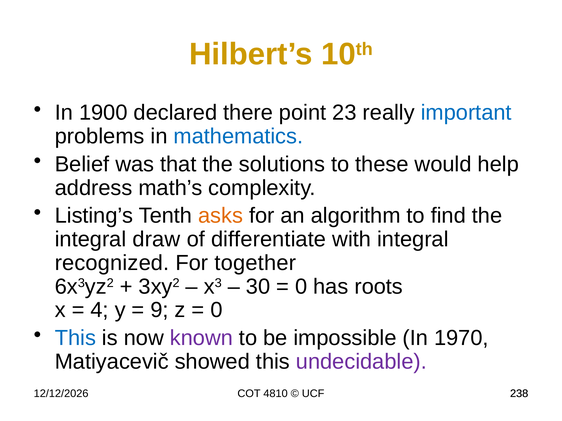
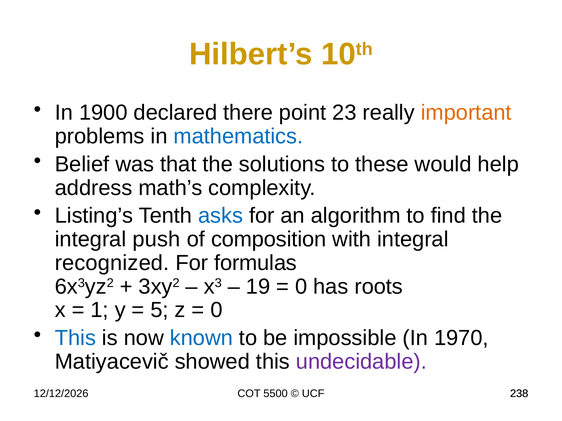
important colour: blue -> orange (466, 113)
asks colour: orange -> blue (221, 216)
draw: draw -> push (156, 240)
differentiate: differentiate -> composition (269, 240)
together: together -> formulas (256, 263)
30: 30 -> 19 (258, 287)
4: 4 -> 1 (100, 310)
9: 9 -> 5 (160, 310)
known colour: purple -> blue (201, 338)
4810: 4810 -> 5500 (276, 394)
